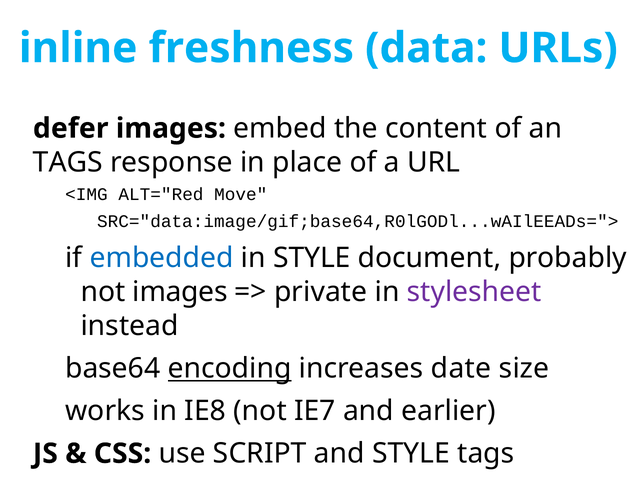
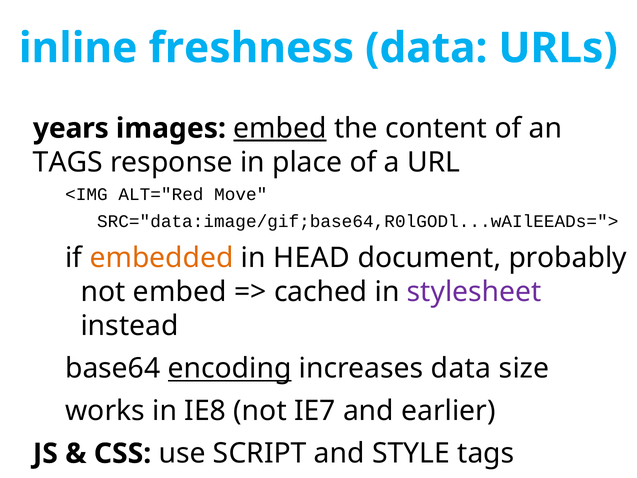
defer: defer -> years (71, 128)
embed underline: none -> present (280, 128)
embedded colour: blue -> orange (162, 258)
in STYLE: STYLE -> HEAD (312, 258)
not images: images -> embed (180, 292)
private: private -> cached (321, 292)
increases date: date -> data (461, 368)
